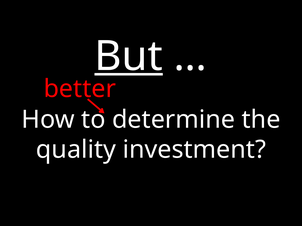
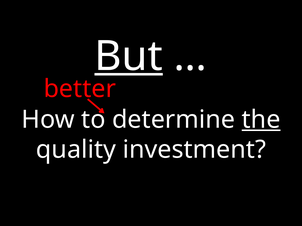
the underline: none -> present (261, 120)
